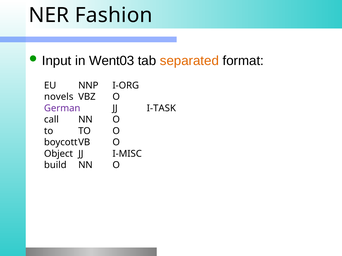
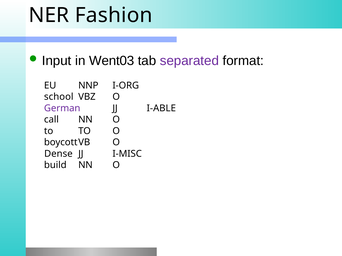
separated colour: orange -> purple (189, 61)
novels: novels -> school (59, 97)
I-TASK: I-TASK -> I-ABLE (161, 108)
Object: Object -> Dense (58, 154)
